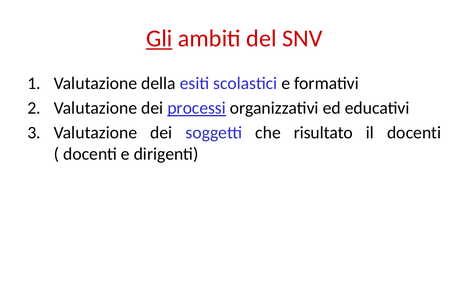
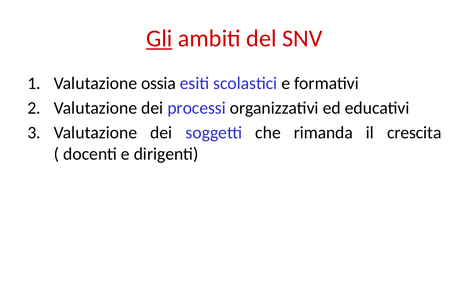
della: della -> ossia (159, 83)
processi underline: present -> none (197, 108)
risultato: risultato -> rimanda (323, 133)
il docenti: docenti -> crescita (414, 133)
